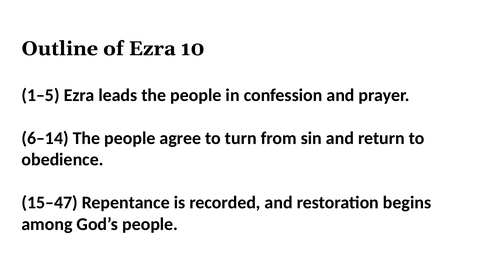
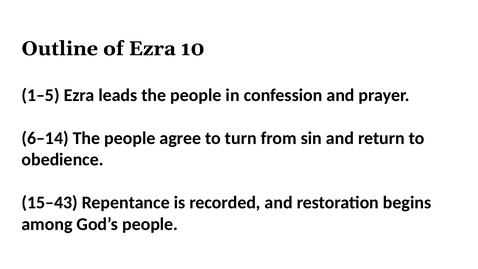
15–47: 15–47 -> 15–43 (50, 203)
